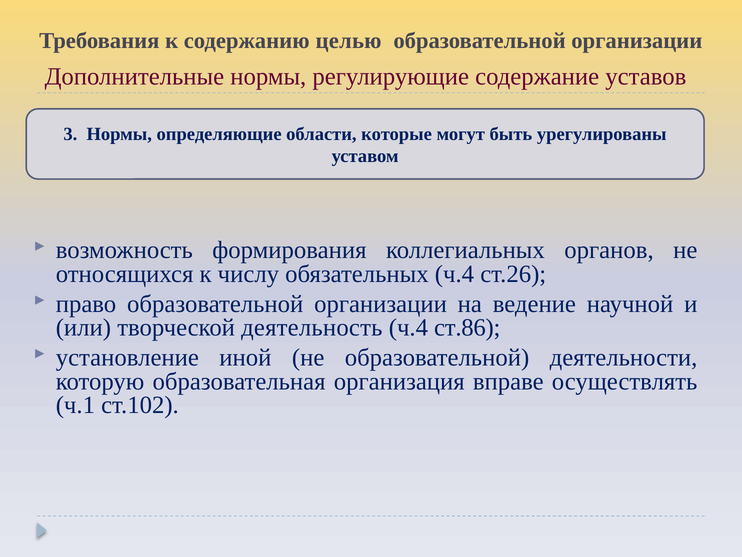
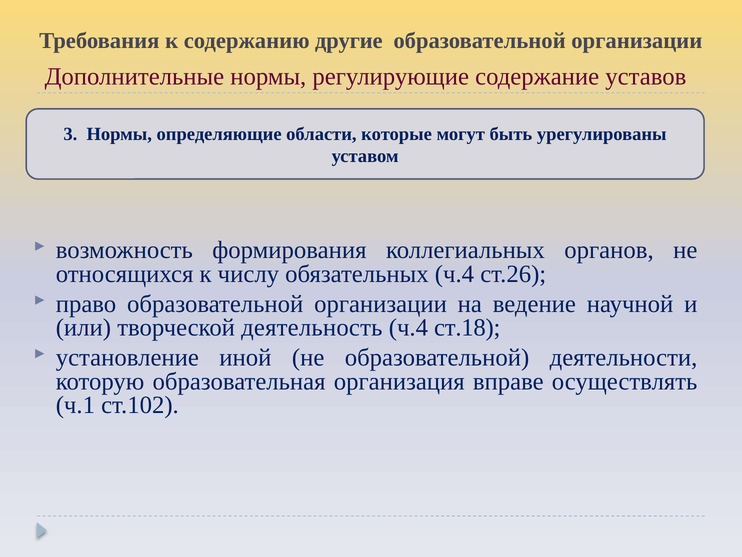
целью: целью -> другие (349, 41)
ст.86: ст.86 -> ст.18 (467, 327)
